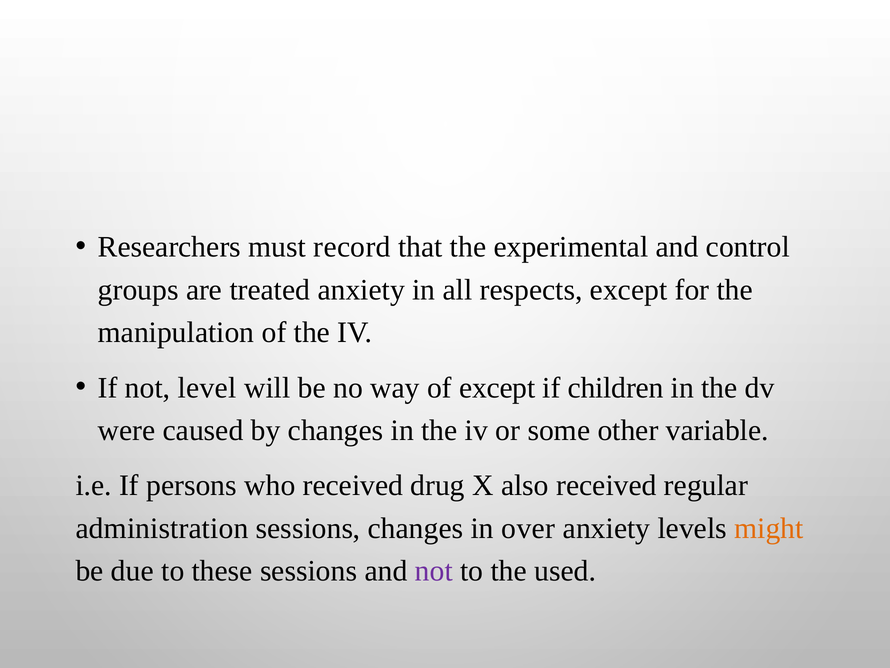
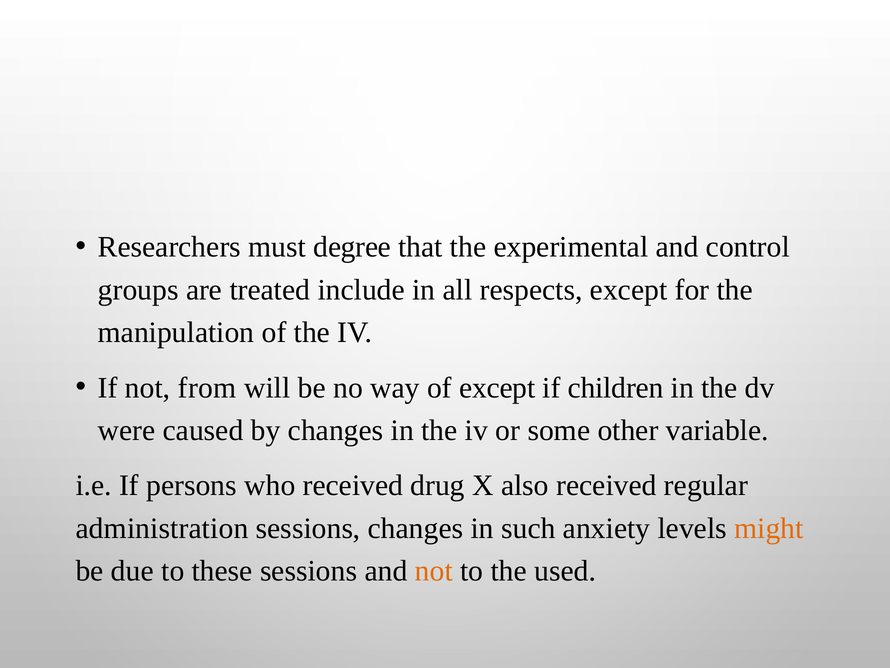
record: record -> degree (352, 247)
treated anxiety: anxiety -> include (361, 290)
level: level -> from (207, 388)
over: over -> such (528, 528)
not colour: purple -> orange (434, 571)
